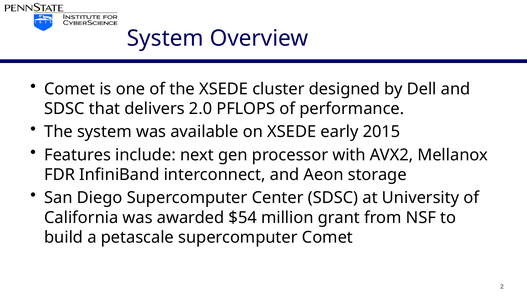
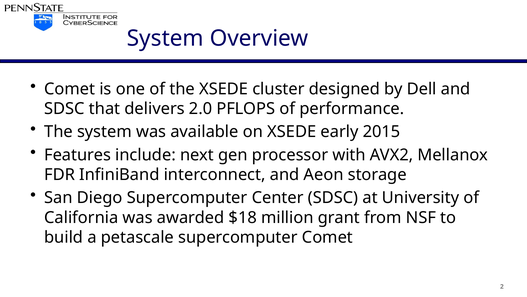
$54: $54 -> $18 (243, 217)
